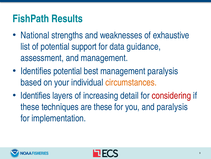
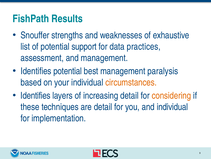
National: National -> Snouffer (35, 35)
guidance: guidance -> practices (144, 46)
considering colour: red -> orange (171, 95)
are these: these -> detail (103, 106)
and paralysis: paralysis -> individual (172, 106)
